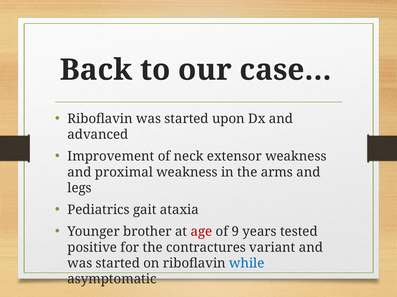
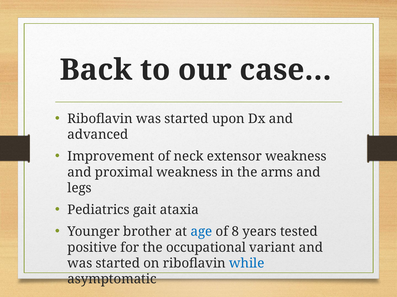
age colour: red -> blue (201, 232)
9: 9 -> 8 (235, 232)
contractures: contractures -> occupational (206, 248)
